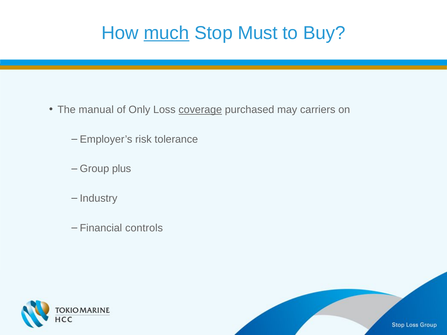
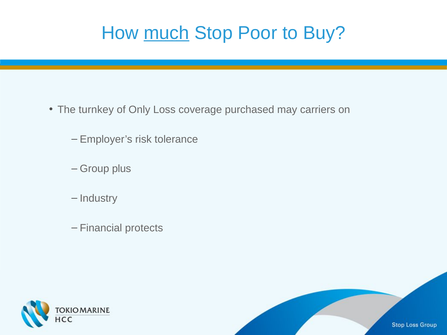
Must: Must -> Poor (258, 33)
manual: manual -> turnkey (96, 110)
coverage underline: present -> none (200, 110)
controls: controls -> protects (144, 228)
